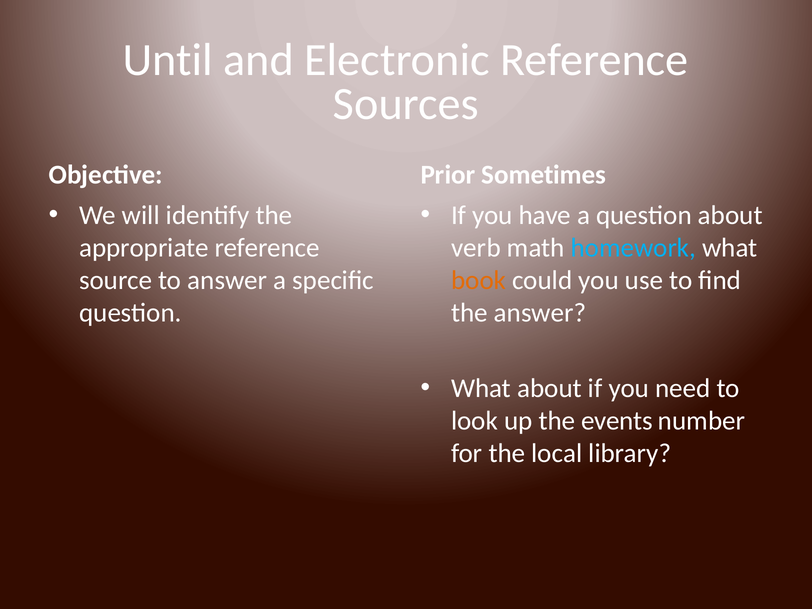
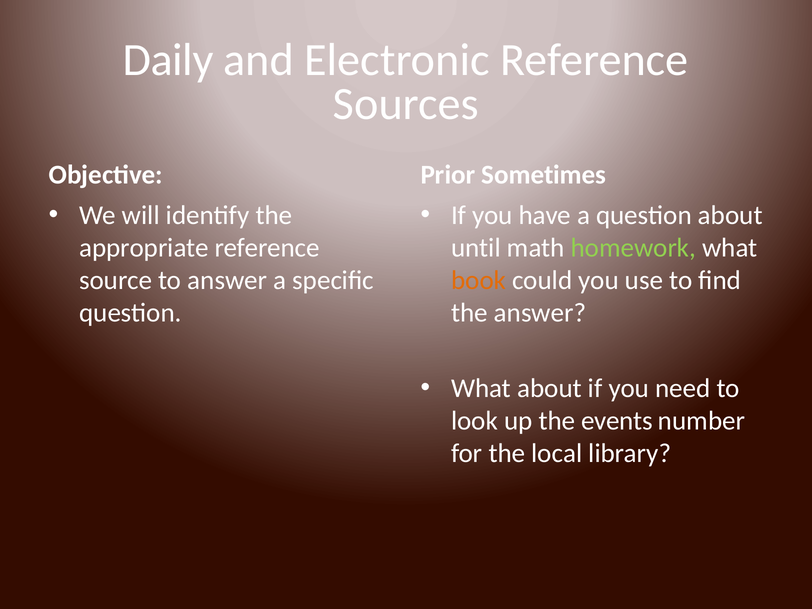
Until: Until -> Daily (168, 60)
verb: verb -> until (476, 248)
homework colour: light blue -> light green (633, 248)
